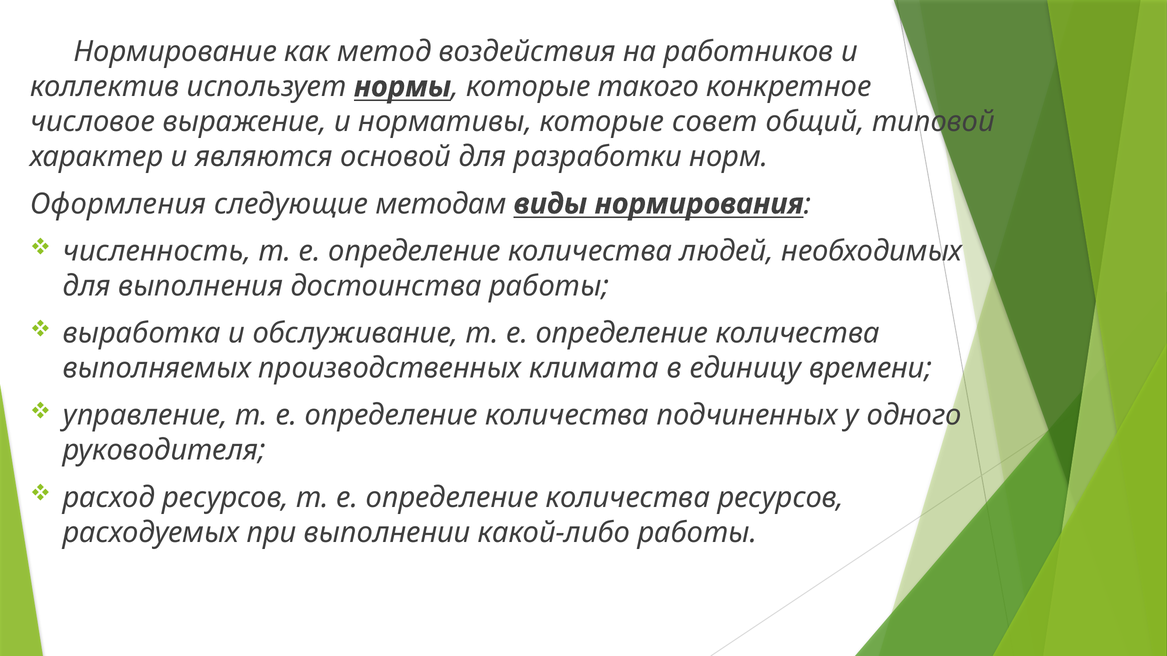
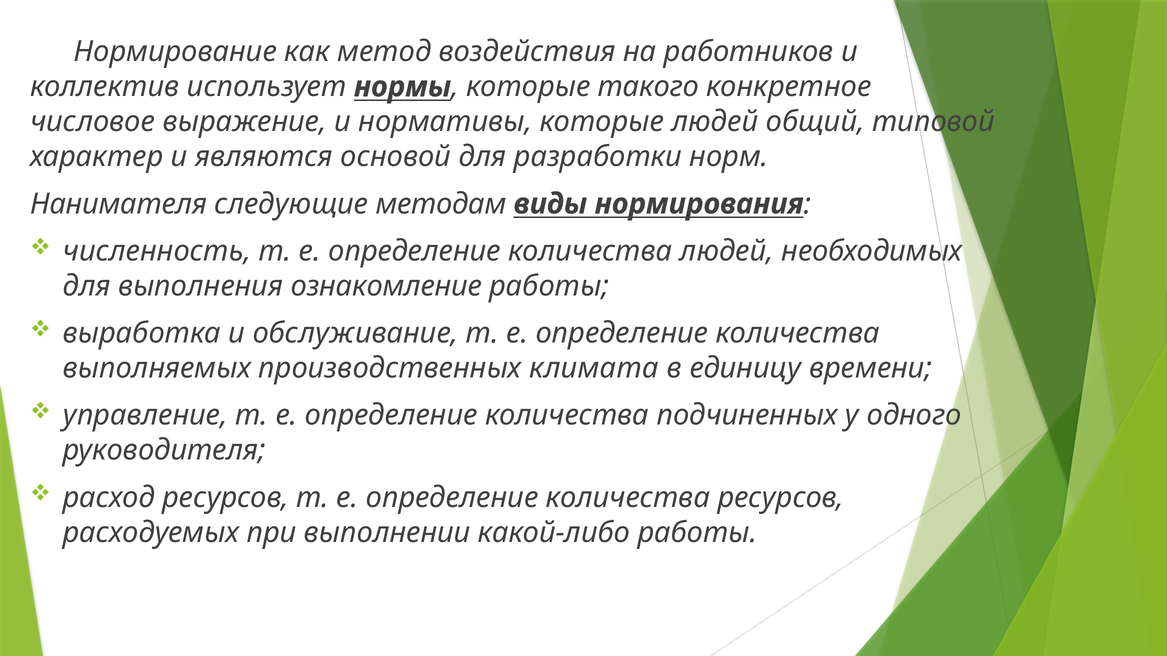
которые совет: совет -> людей (715, 122)
Оформления: Оформления -> Нанимателя (118, 204)
достоинства: достоинства -> ознакомление (386, 286)
